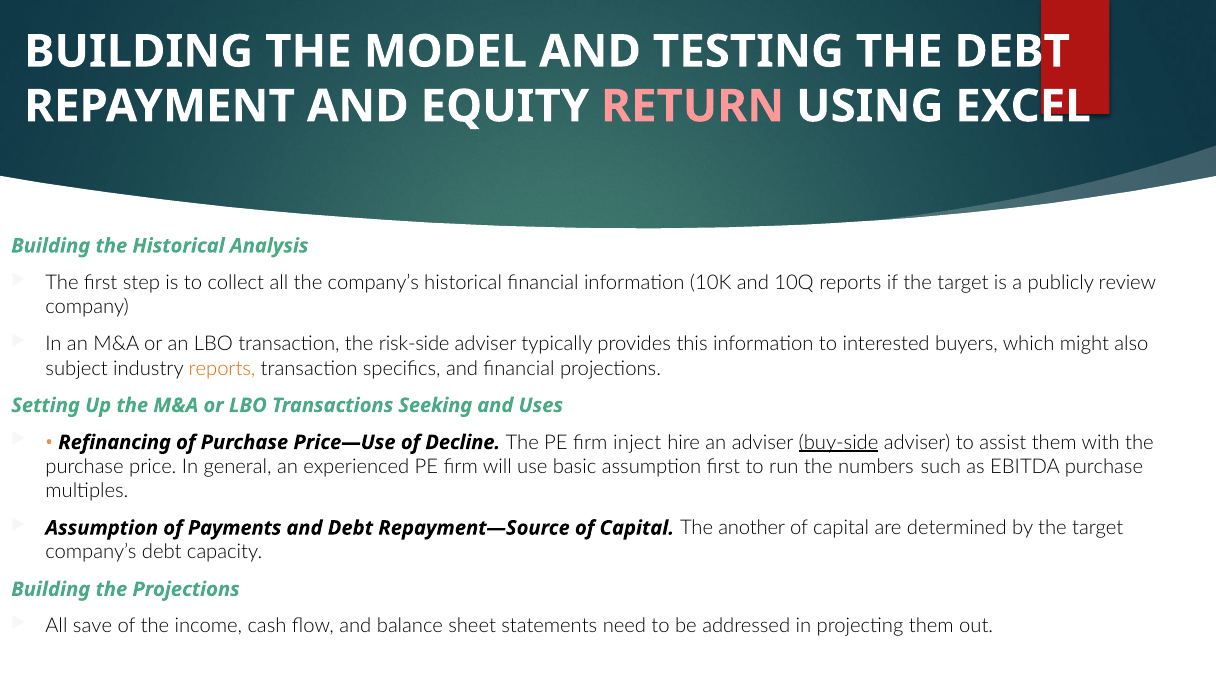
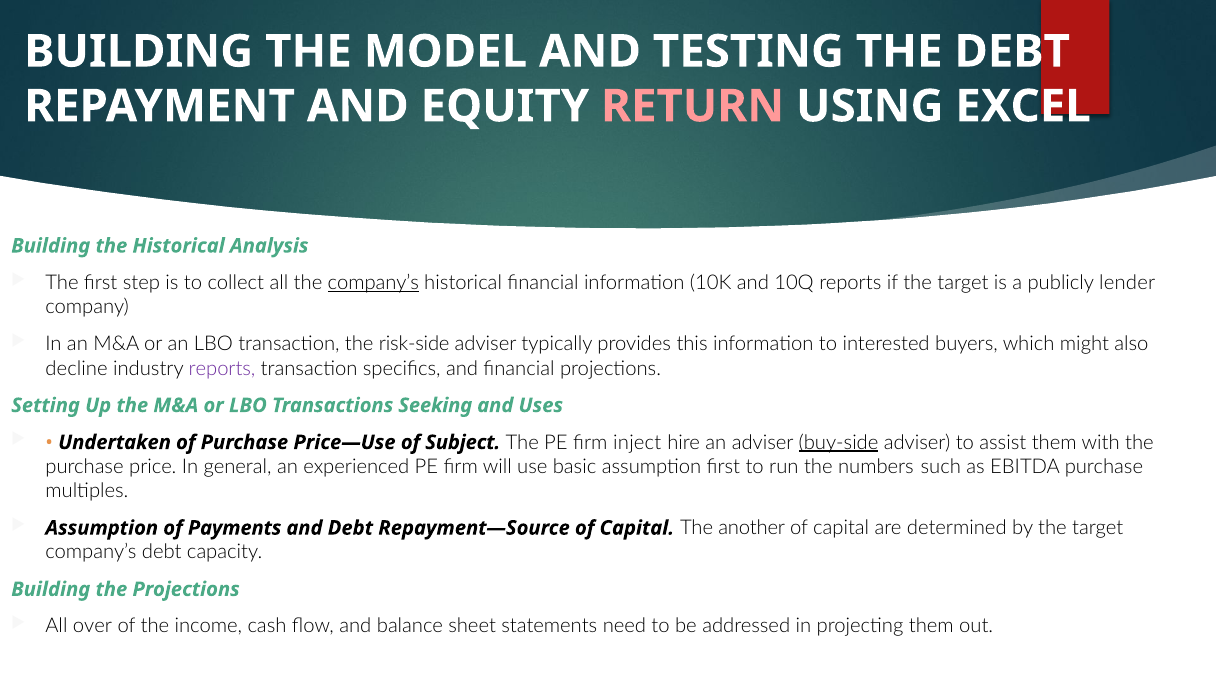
company’s underline: none -> present (373, 283)
review: review -> lender (1127, 283)
subject: subject -> decline (77, 369)
reports colour: orange -> purple (222, 369)
Refinancing: Refinancing -> Undertaken (115, 443)
Decline: Decline -> Subject (463, 443)
save: save -> over (93, 626)
